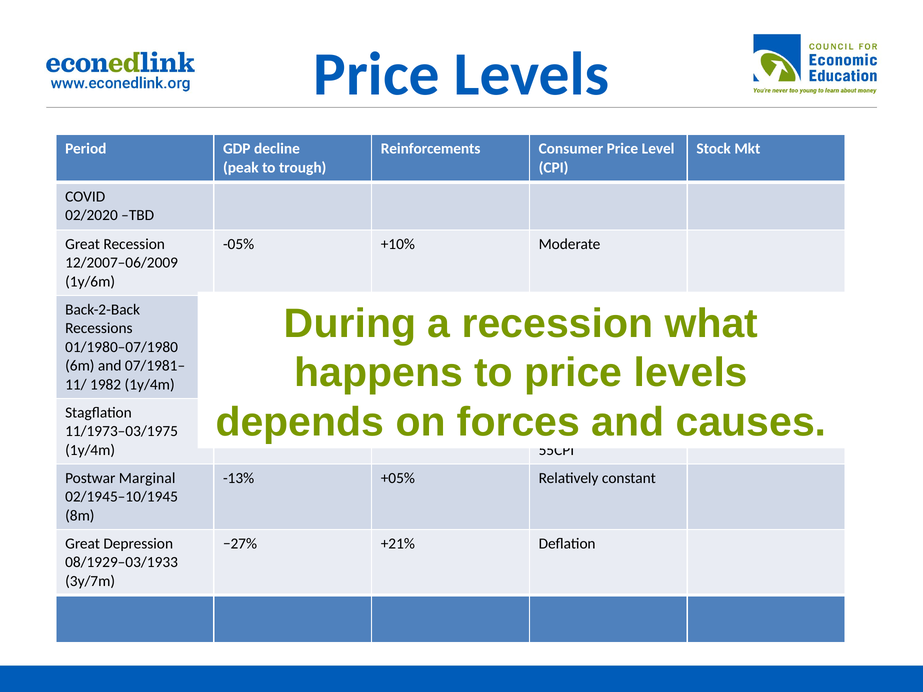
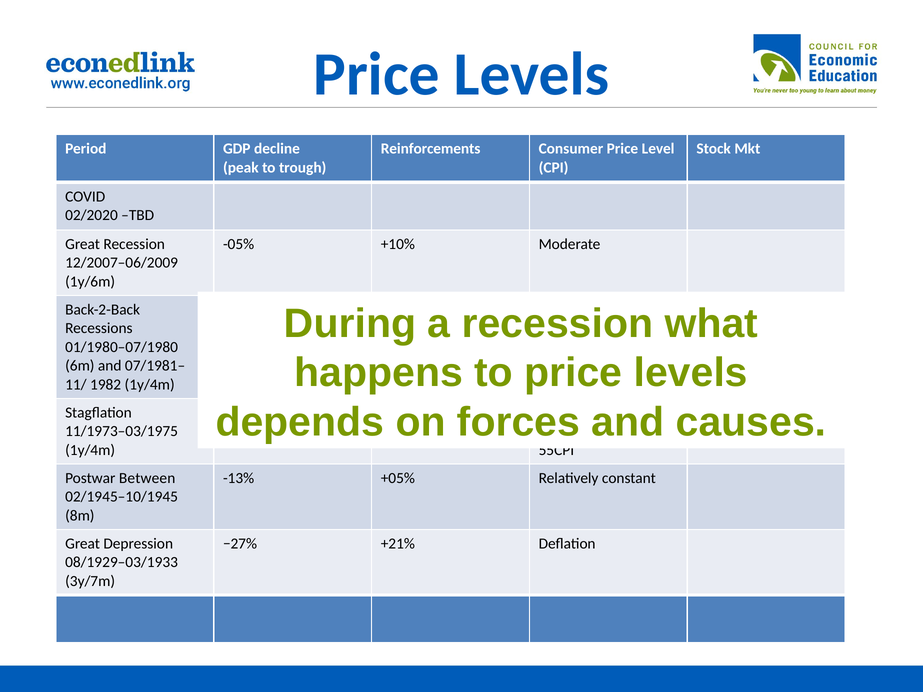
Marginal: Marginal -> Between (147, 478)
